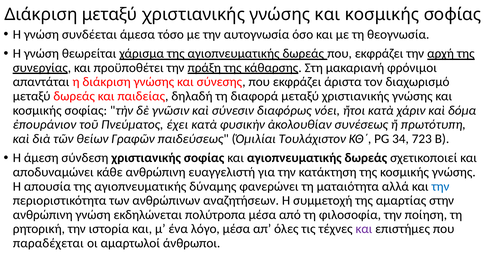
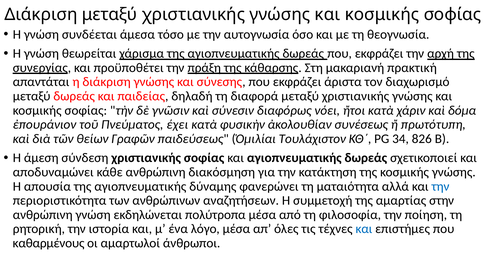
φρόνιμοι: φρόνιμοι -> πρακτική (412, 68)
723: 723 -> 826 (422, 139)
ευαγγελιστή: ευαγγελιστή -> διακόσμηση (222, 172)
και colour: purple -> blue (364, 229)
παραδέχεται: παραδέχεται -> καθαρμένους (48, 243)
